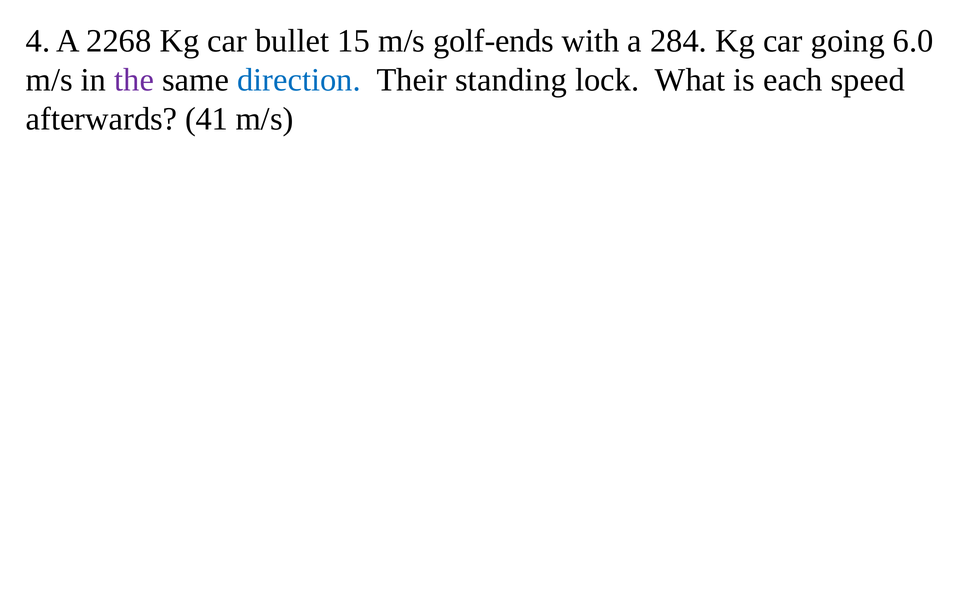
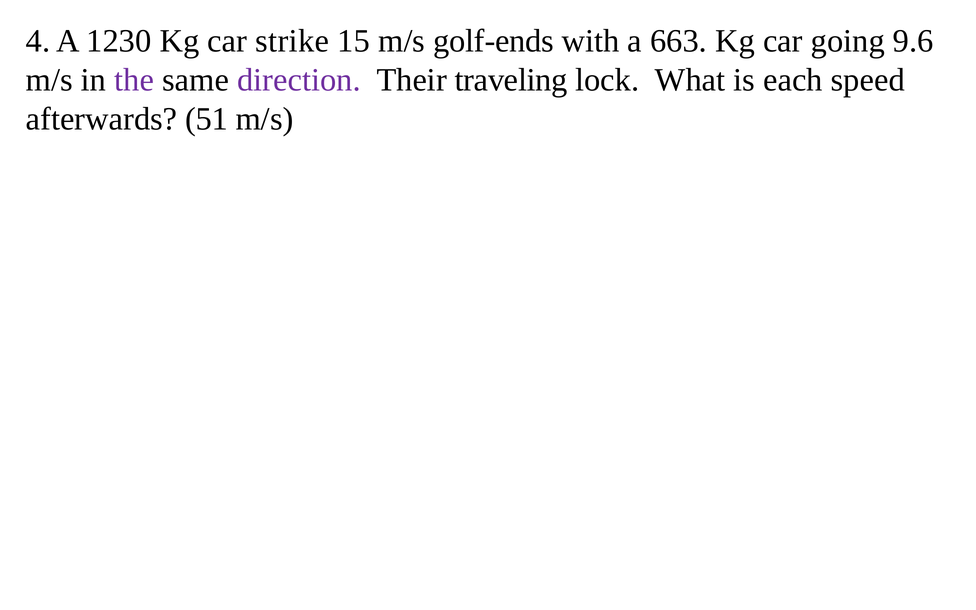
2268: 2268 -> 1230 (119, 41)
bullet: bullet -> strike (292, 41)
284: 284 -> 663 (679, 41)
6.0: 6.0 -> 9.6 (913, 41)
direction colour: blue -> purple (299, 80)
standing: standing -> traveling (511, 80)
41: 41 -> 51 (207, 119)
